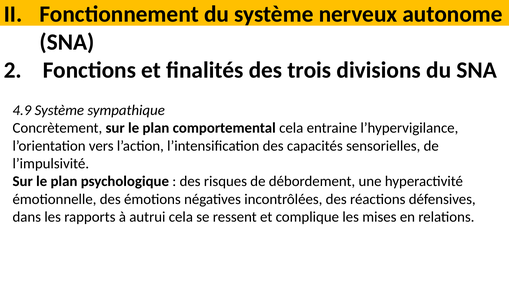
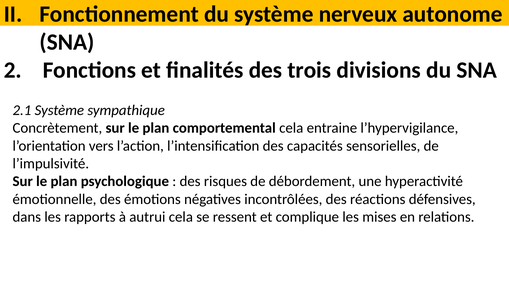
4.9: 4.9 -> 2.1 (22, 110)
